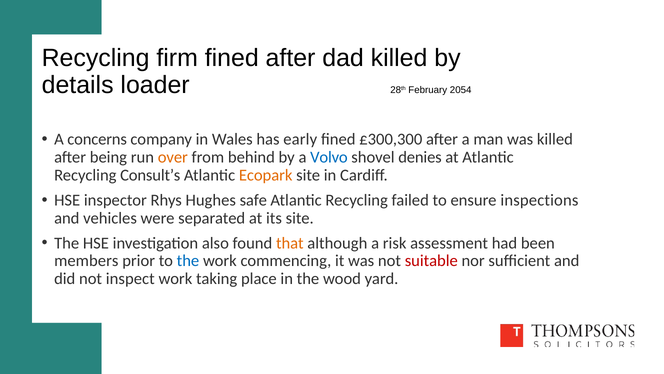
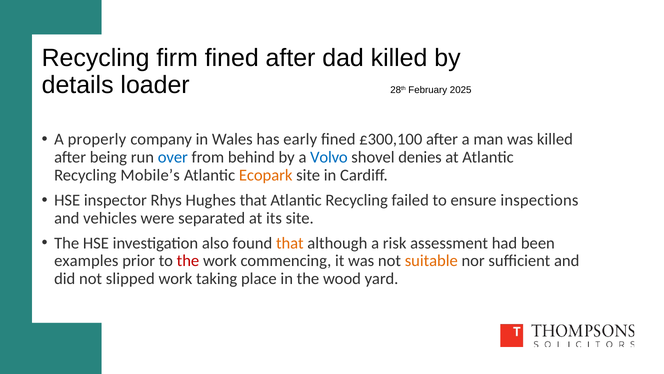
2054: 2054 -> 2025 (461, 90)
concerns: concerns -> properly (97, 139)
£300,300: £300,300 -> £300,100 (391, 139)
over colour: orange -> blue (173, 157)
Consult’s: Consult’s -> Mobile’s (150, 175)
Hughes safe: safe -> that (253, 200)
members: members -> examples (86, 261)
the colour: blue -> red (188, 261)
suitable colour: red -> orange (431, 261)
inspect: inspect -> slipped (130, 279)
